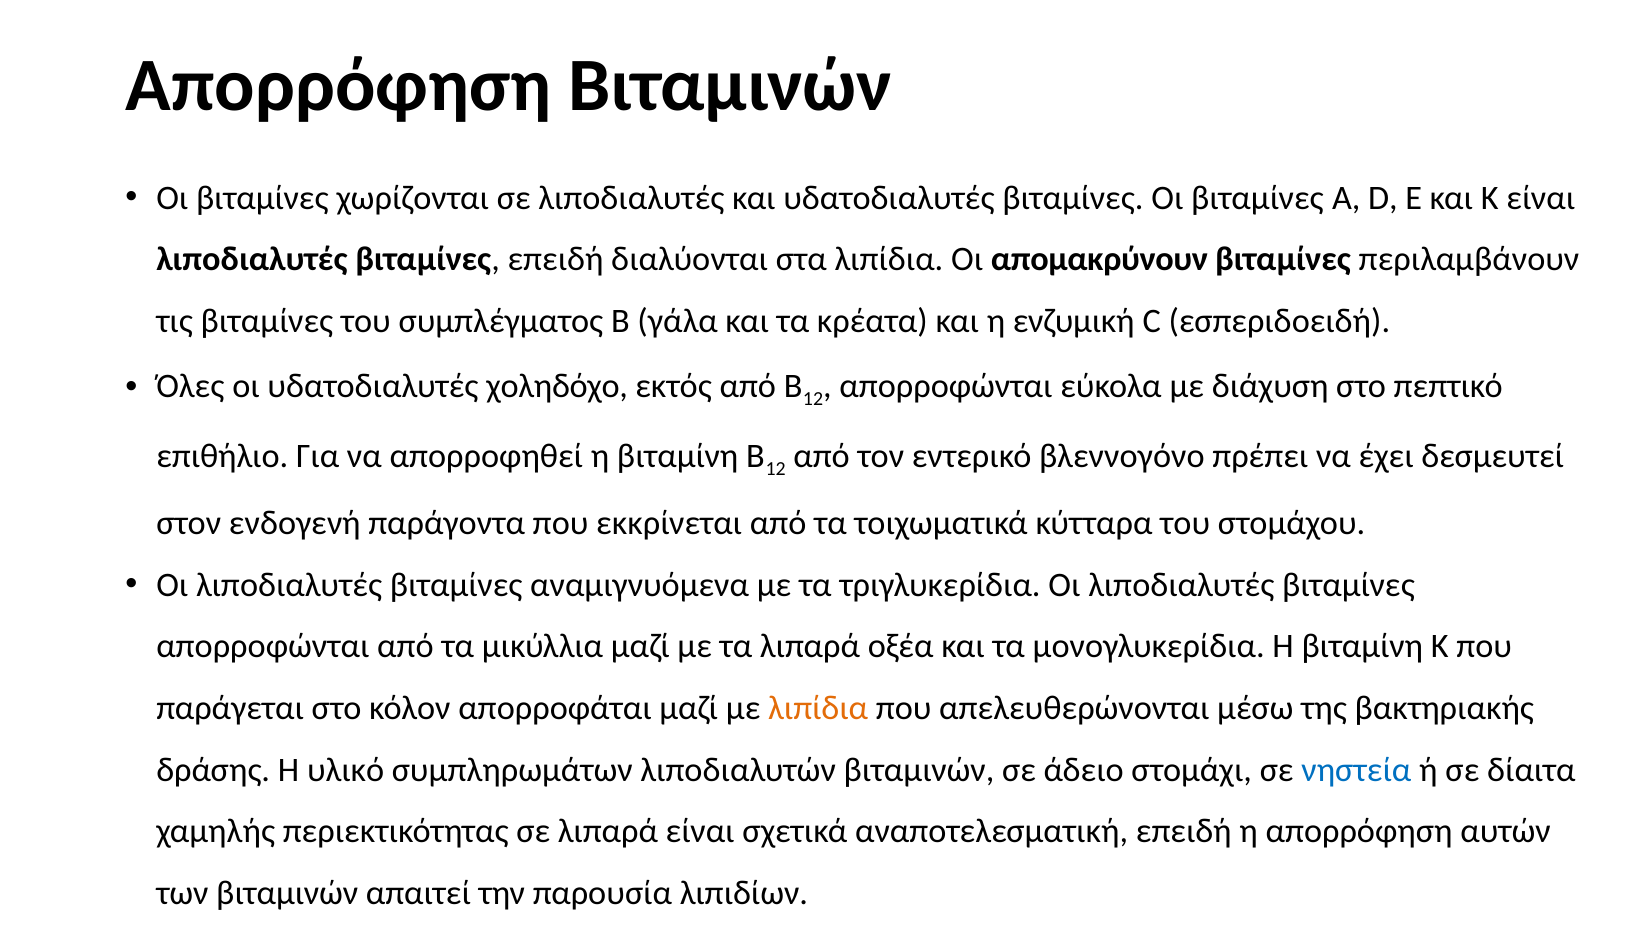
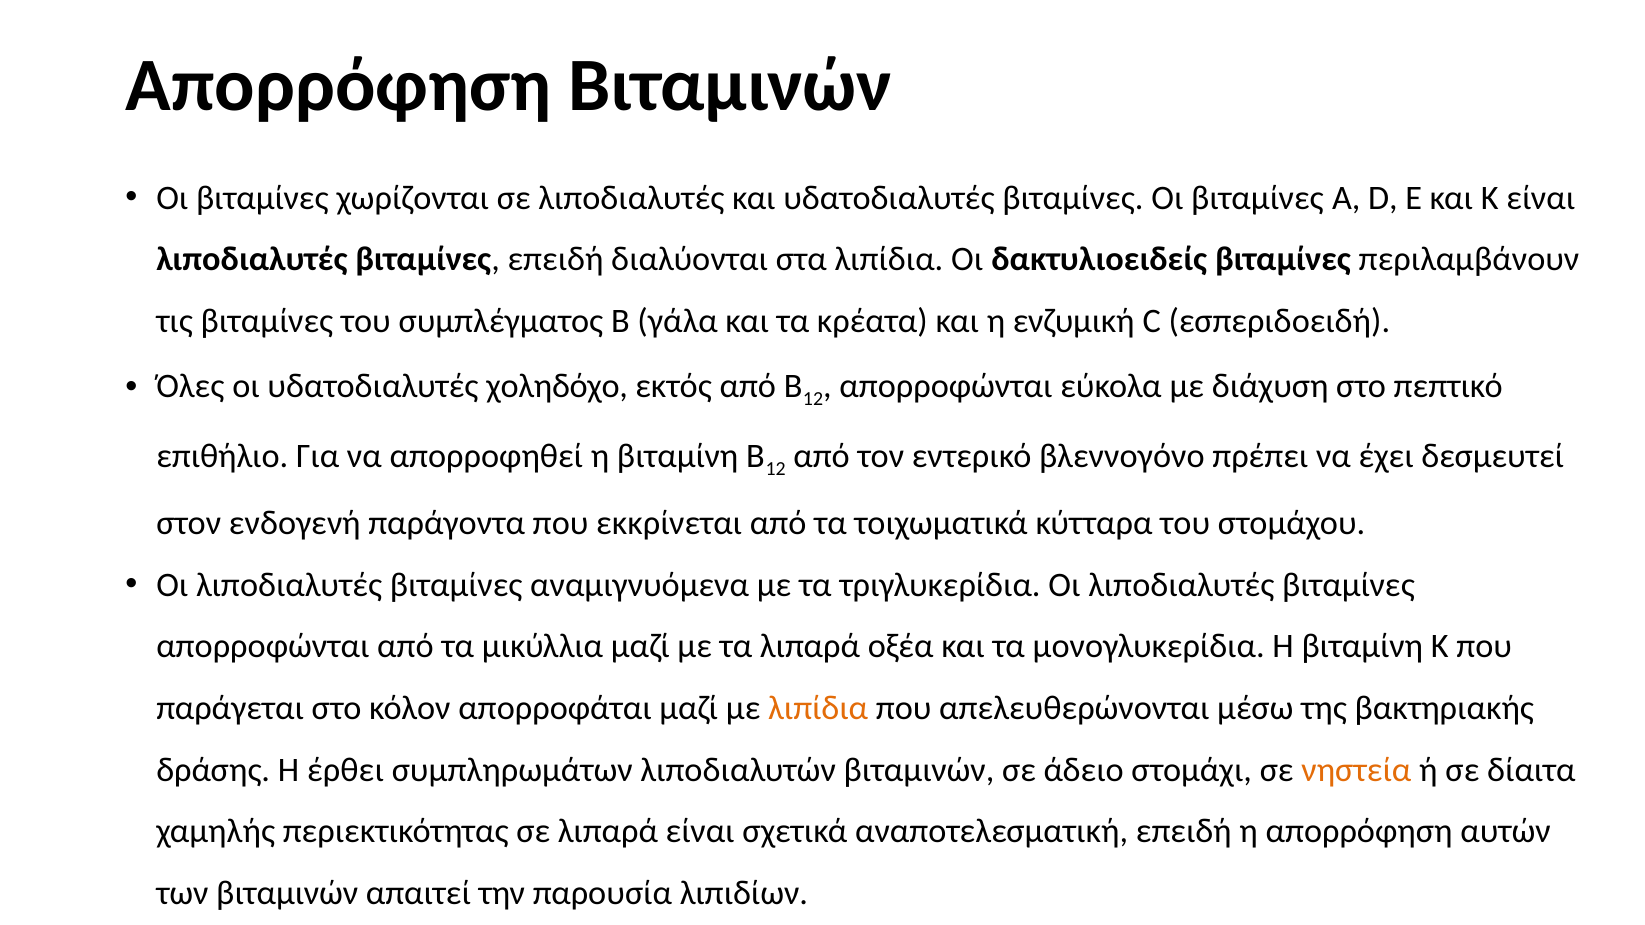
απομακρύνουν: απομακρύνουν -> δακτυλιοειδείς (1099, 260)
υλικό: υλικό -> έρθει (345, 770)
νηστεία colour: blue -> orange (1356, 770)
